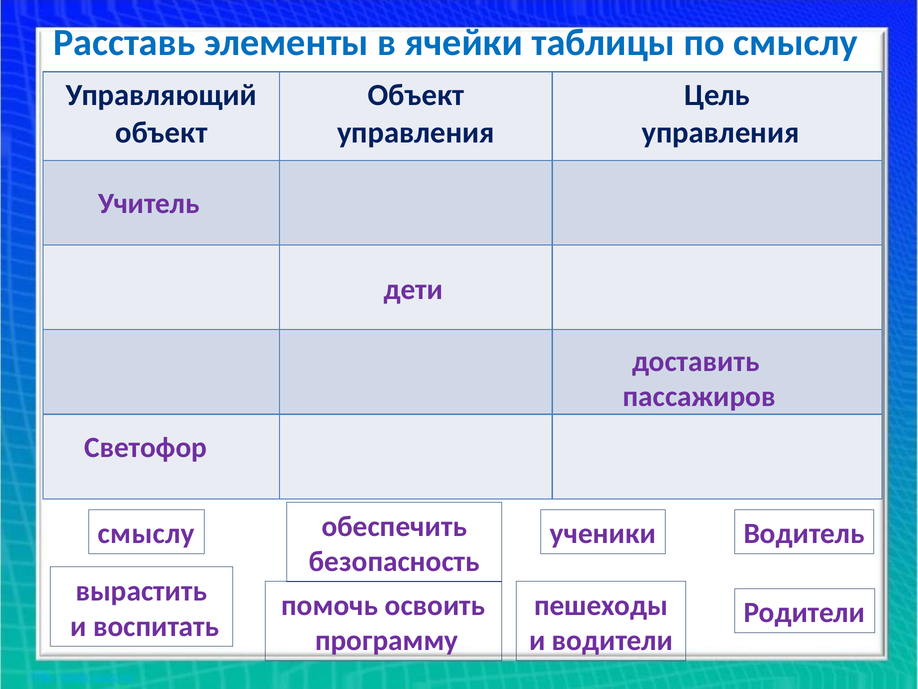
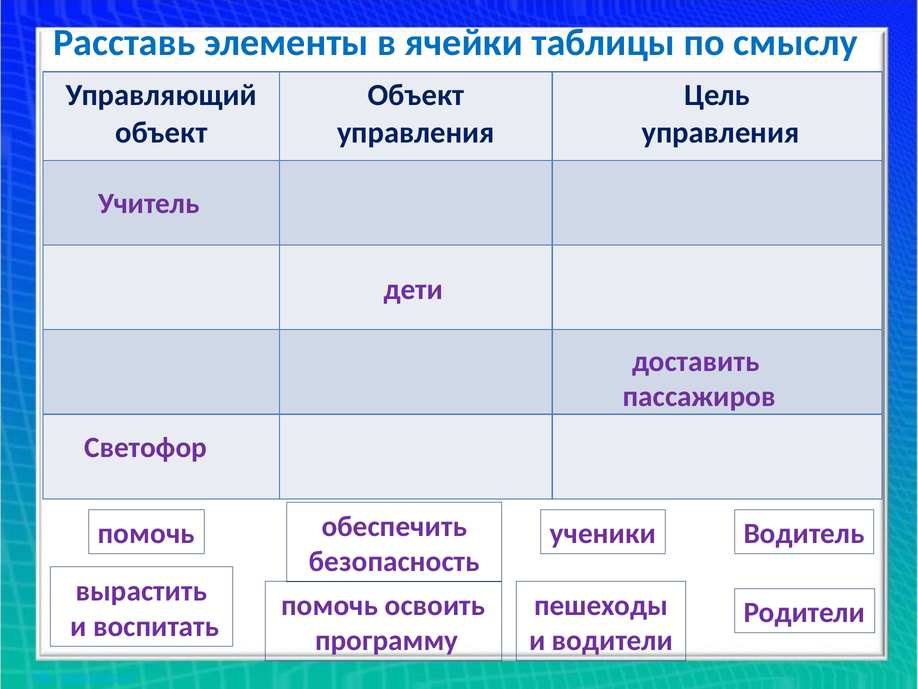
смыслу: смыслу -> помочь (146, 533)
